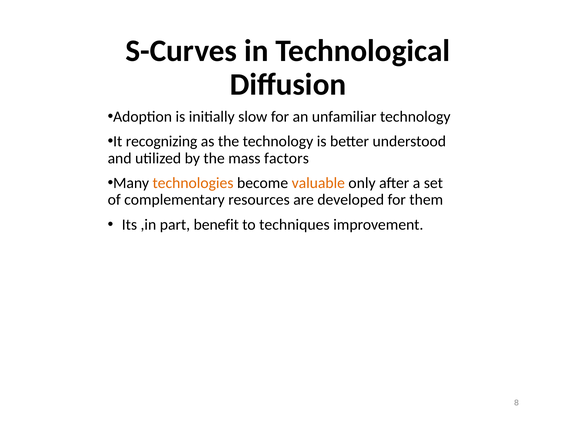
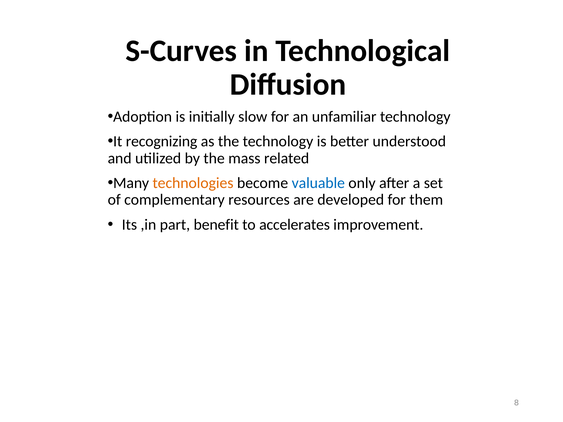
factors: factors -> related (287, 158)
valuable colour: orange -> blue (318, 183)
techniques: techniques -> accelerates (295, 225)
